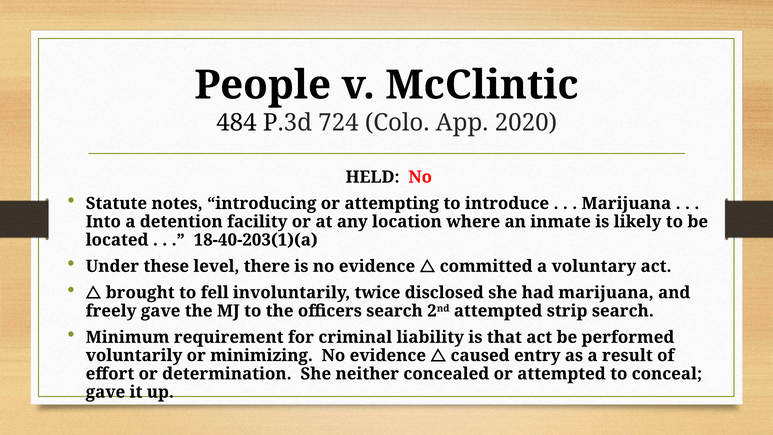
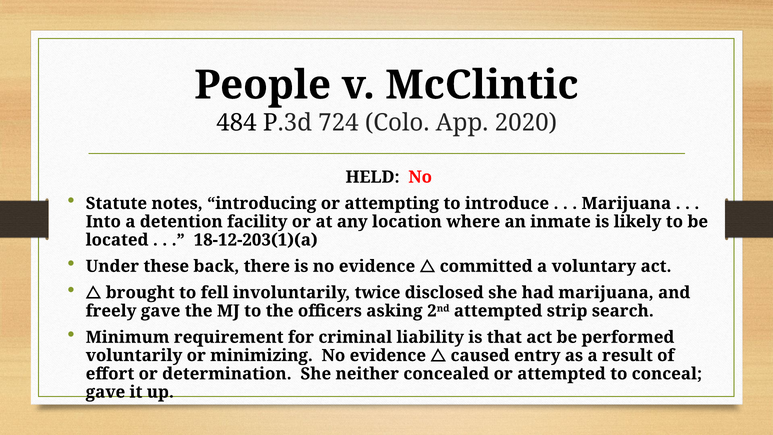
18-40-203(1)(a: 18-40-203(1)(a -> 18-12-203(1)(a (256, 240)
level: level -> back (216, 266)
officers search: search -> asking (394, 311)
